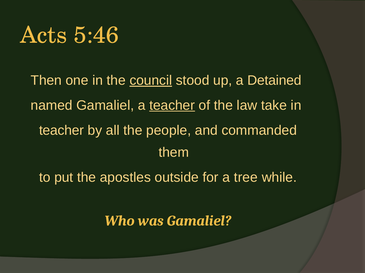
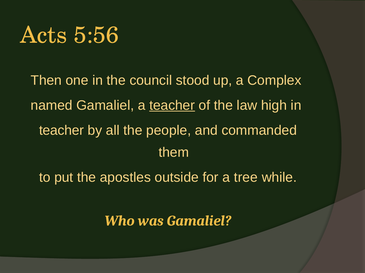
5:46: 5:46 -> 5:56 (96, 35)
council underline: present -> none (151, 81)
Detained: Detained -> Complex (274, 81)
take: take -> high (274, 106)
